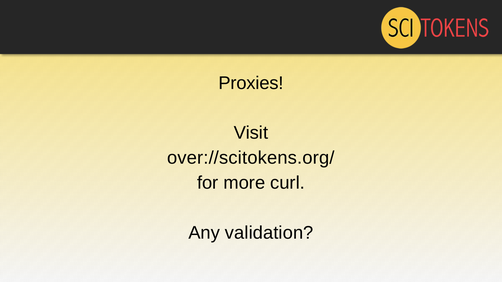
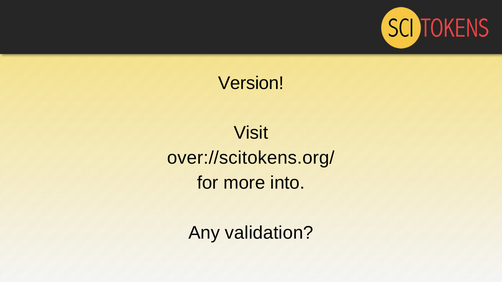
Proxies: Proxies -> Version (251, 83)
curl: curl -> into (288, 183)
